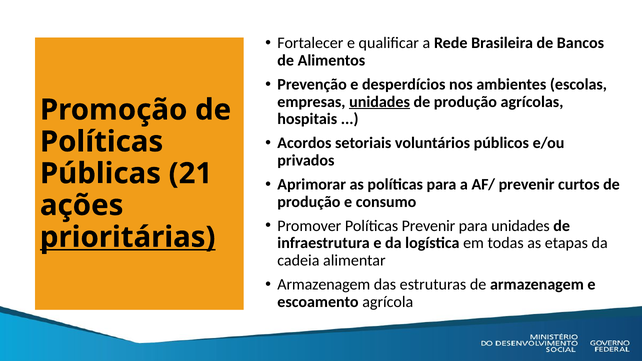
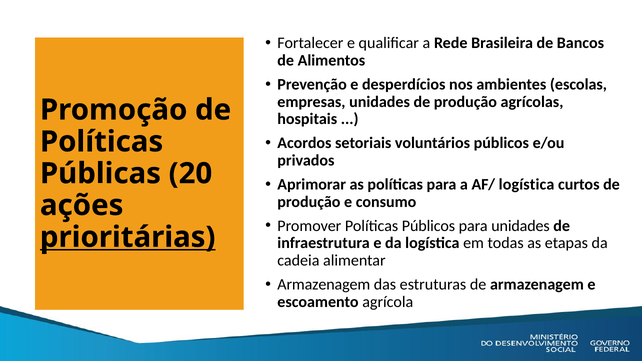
unidades underline: present -> none (380, 102)
21: 21 -> 20 (190, 174)
AF/ prevenir: prevenir -> logística (527, 185)
Políticas Prevenir: Prevenir -> Públicos (428, 226)
